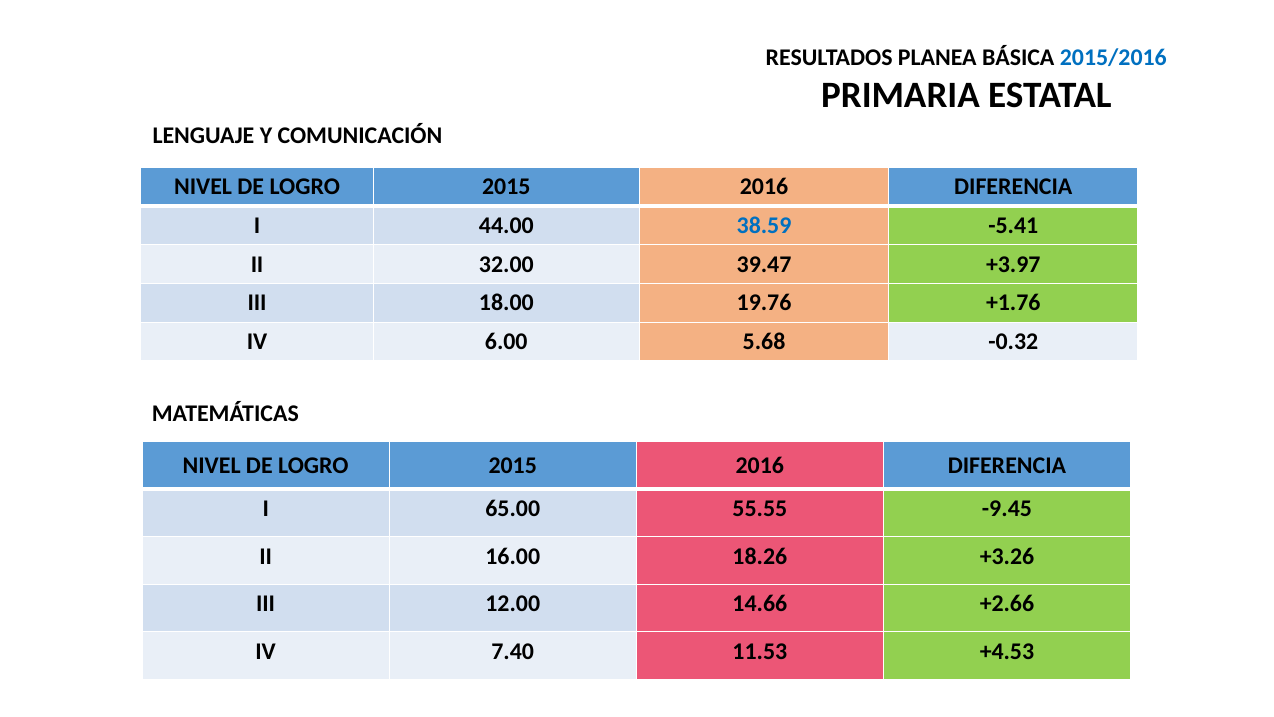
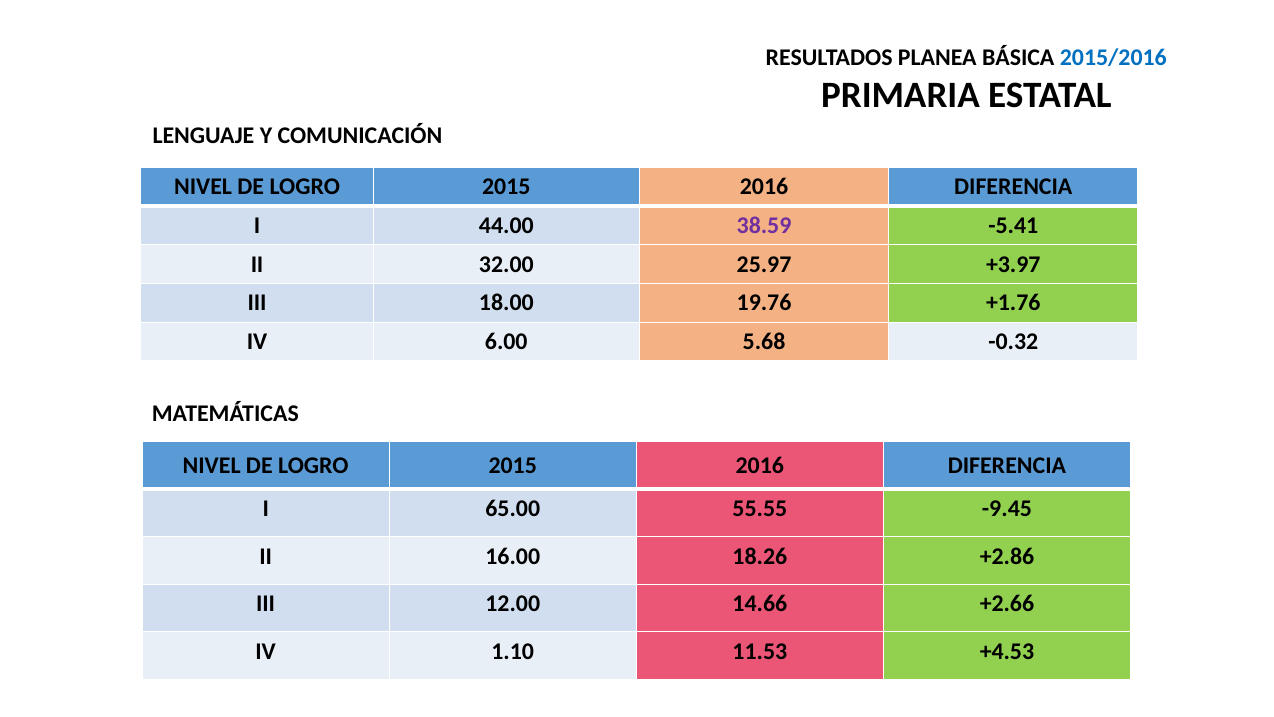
38.59 colour: blue -> purple (764, 225)
39.47: 39.47 -> 25.97 (764, 264)
+3.26: +3.26 -> +2.86 (1007, 556)
7.40: 7.40 -> 1.10 (513, 651)
